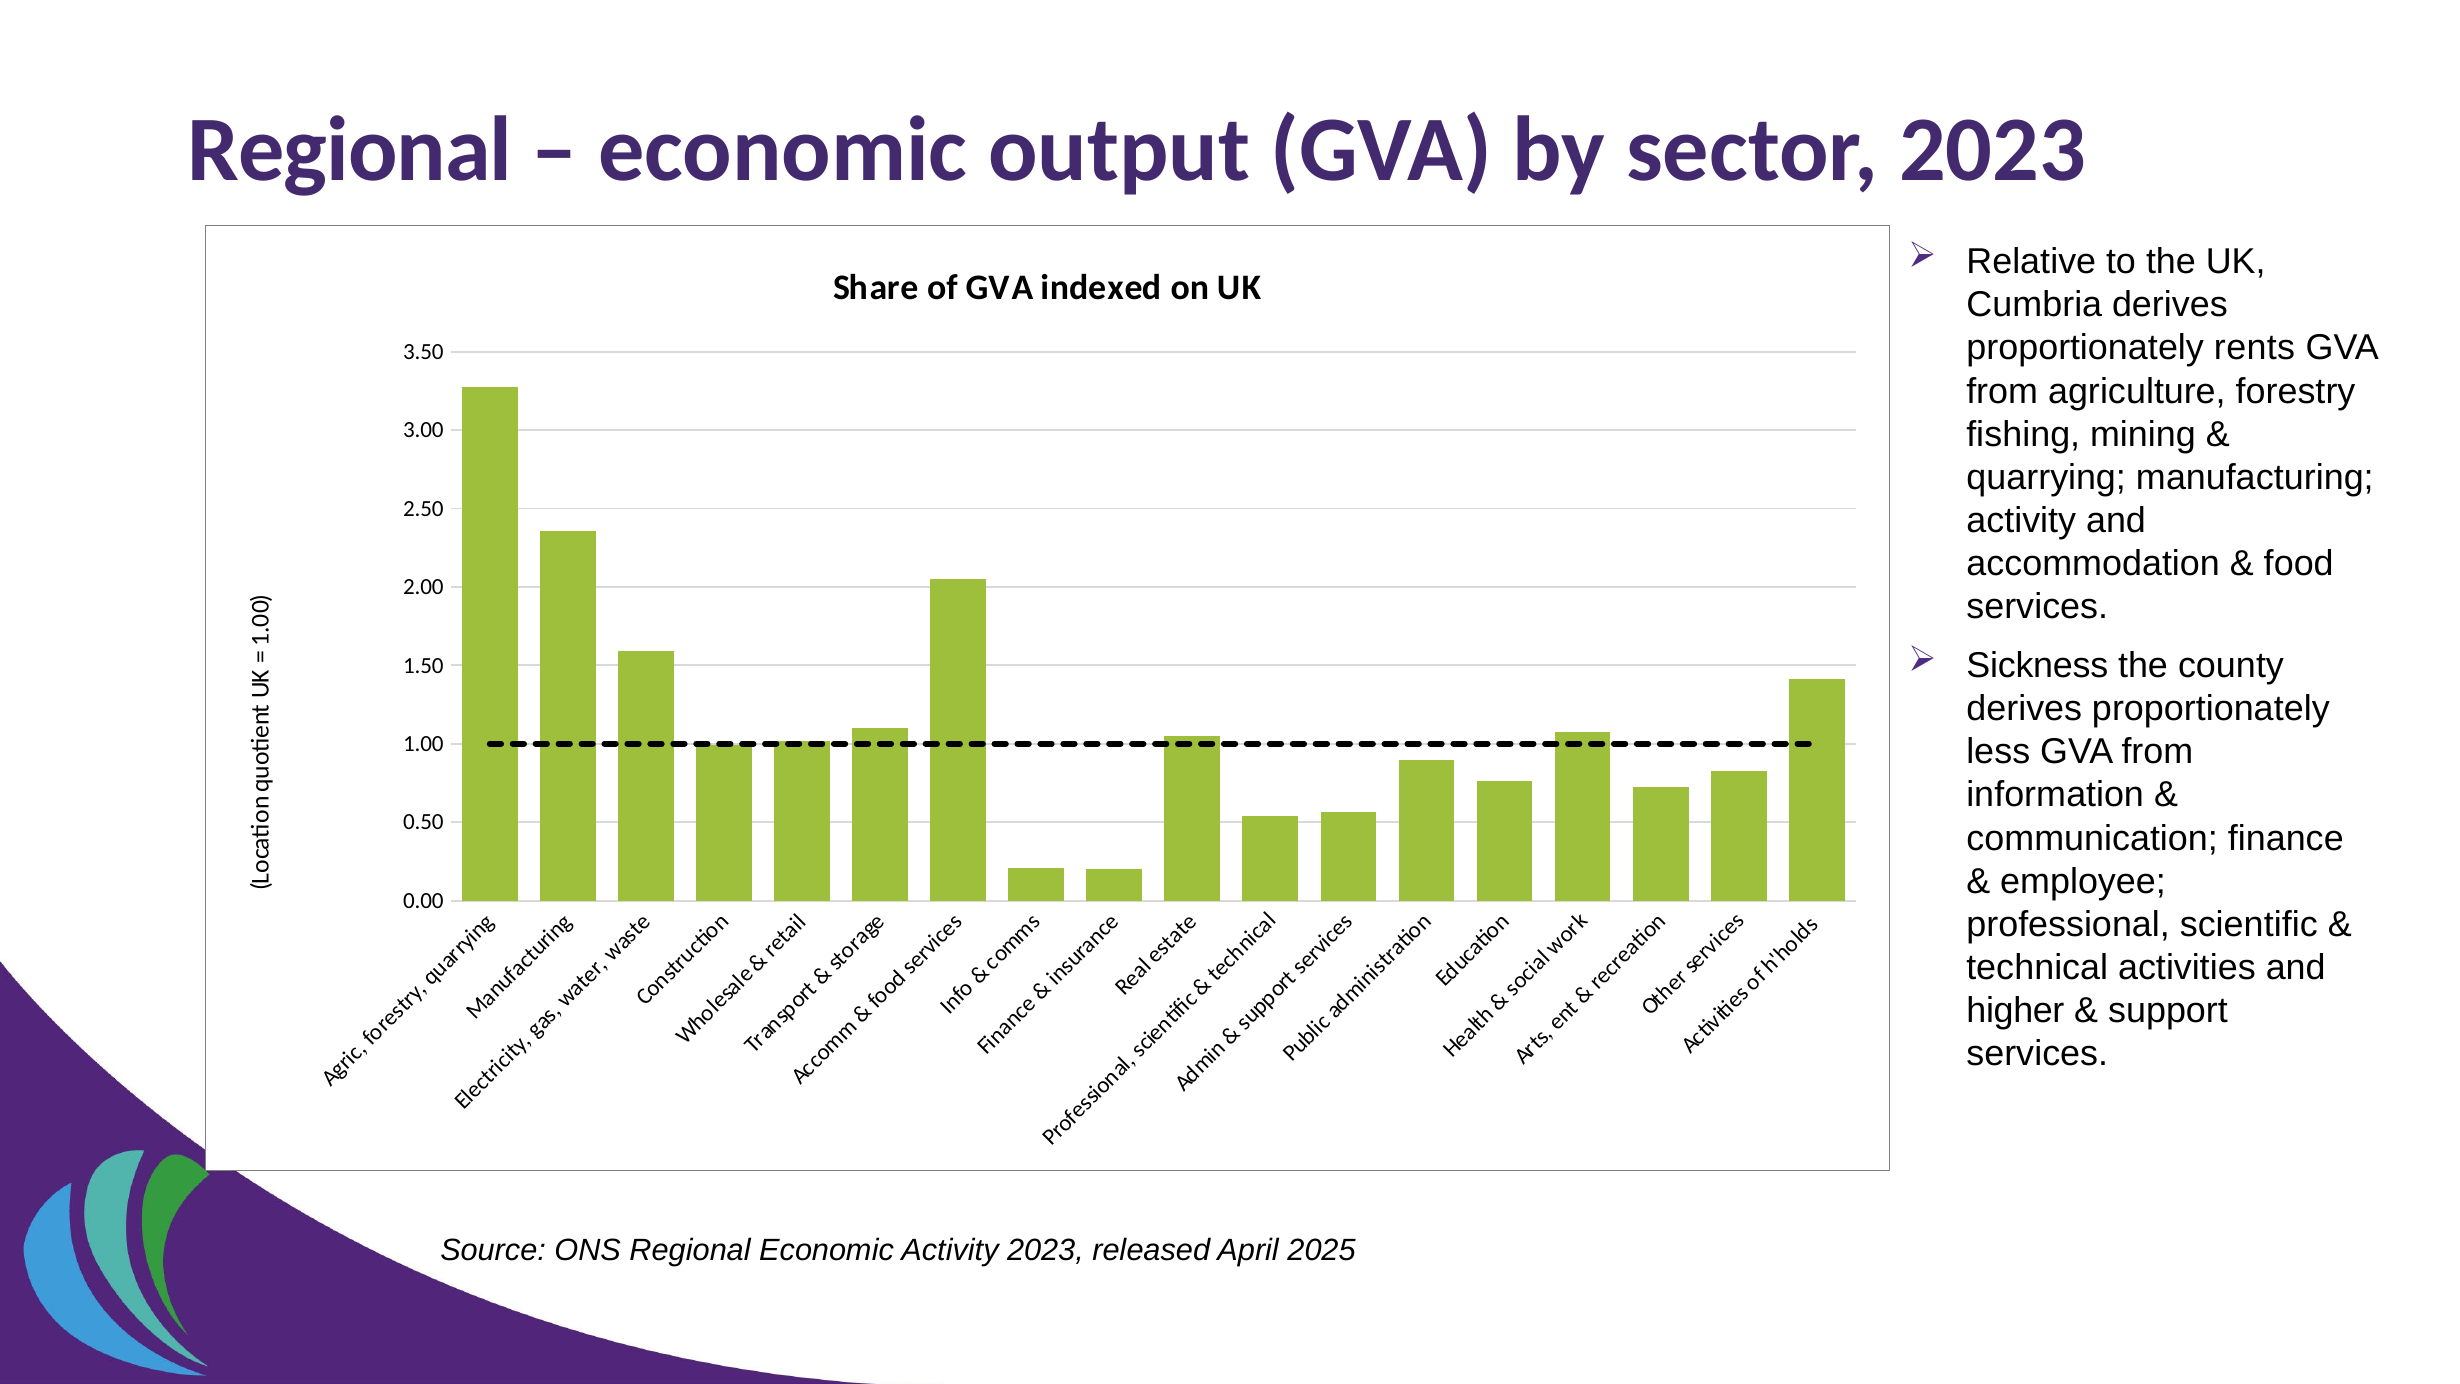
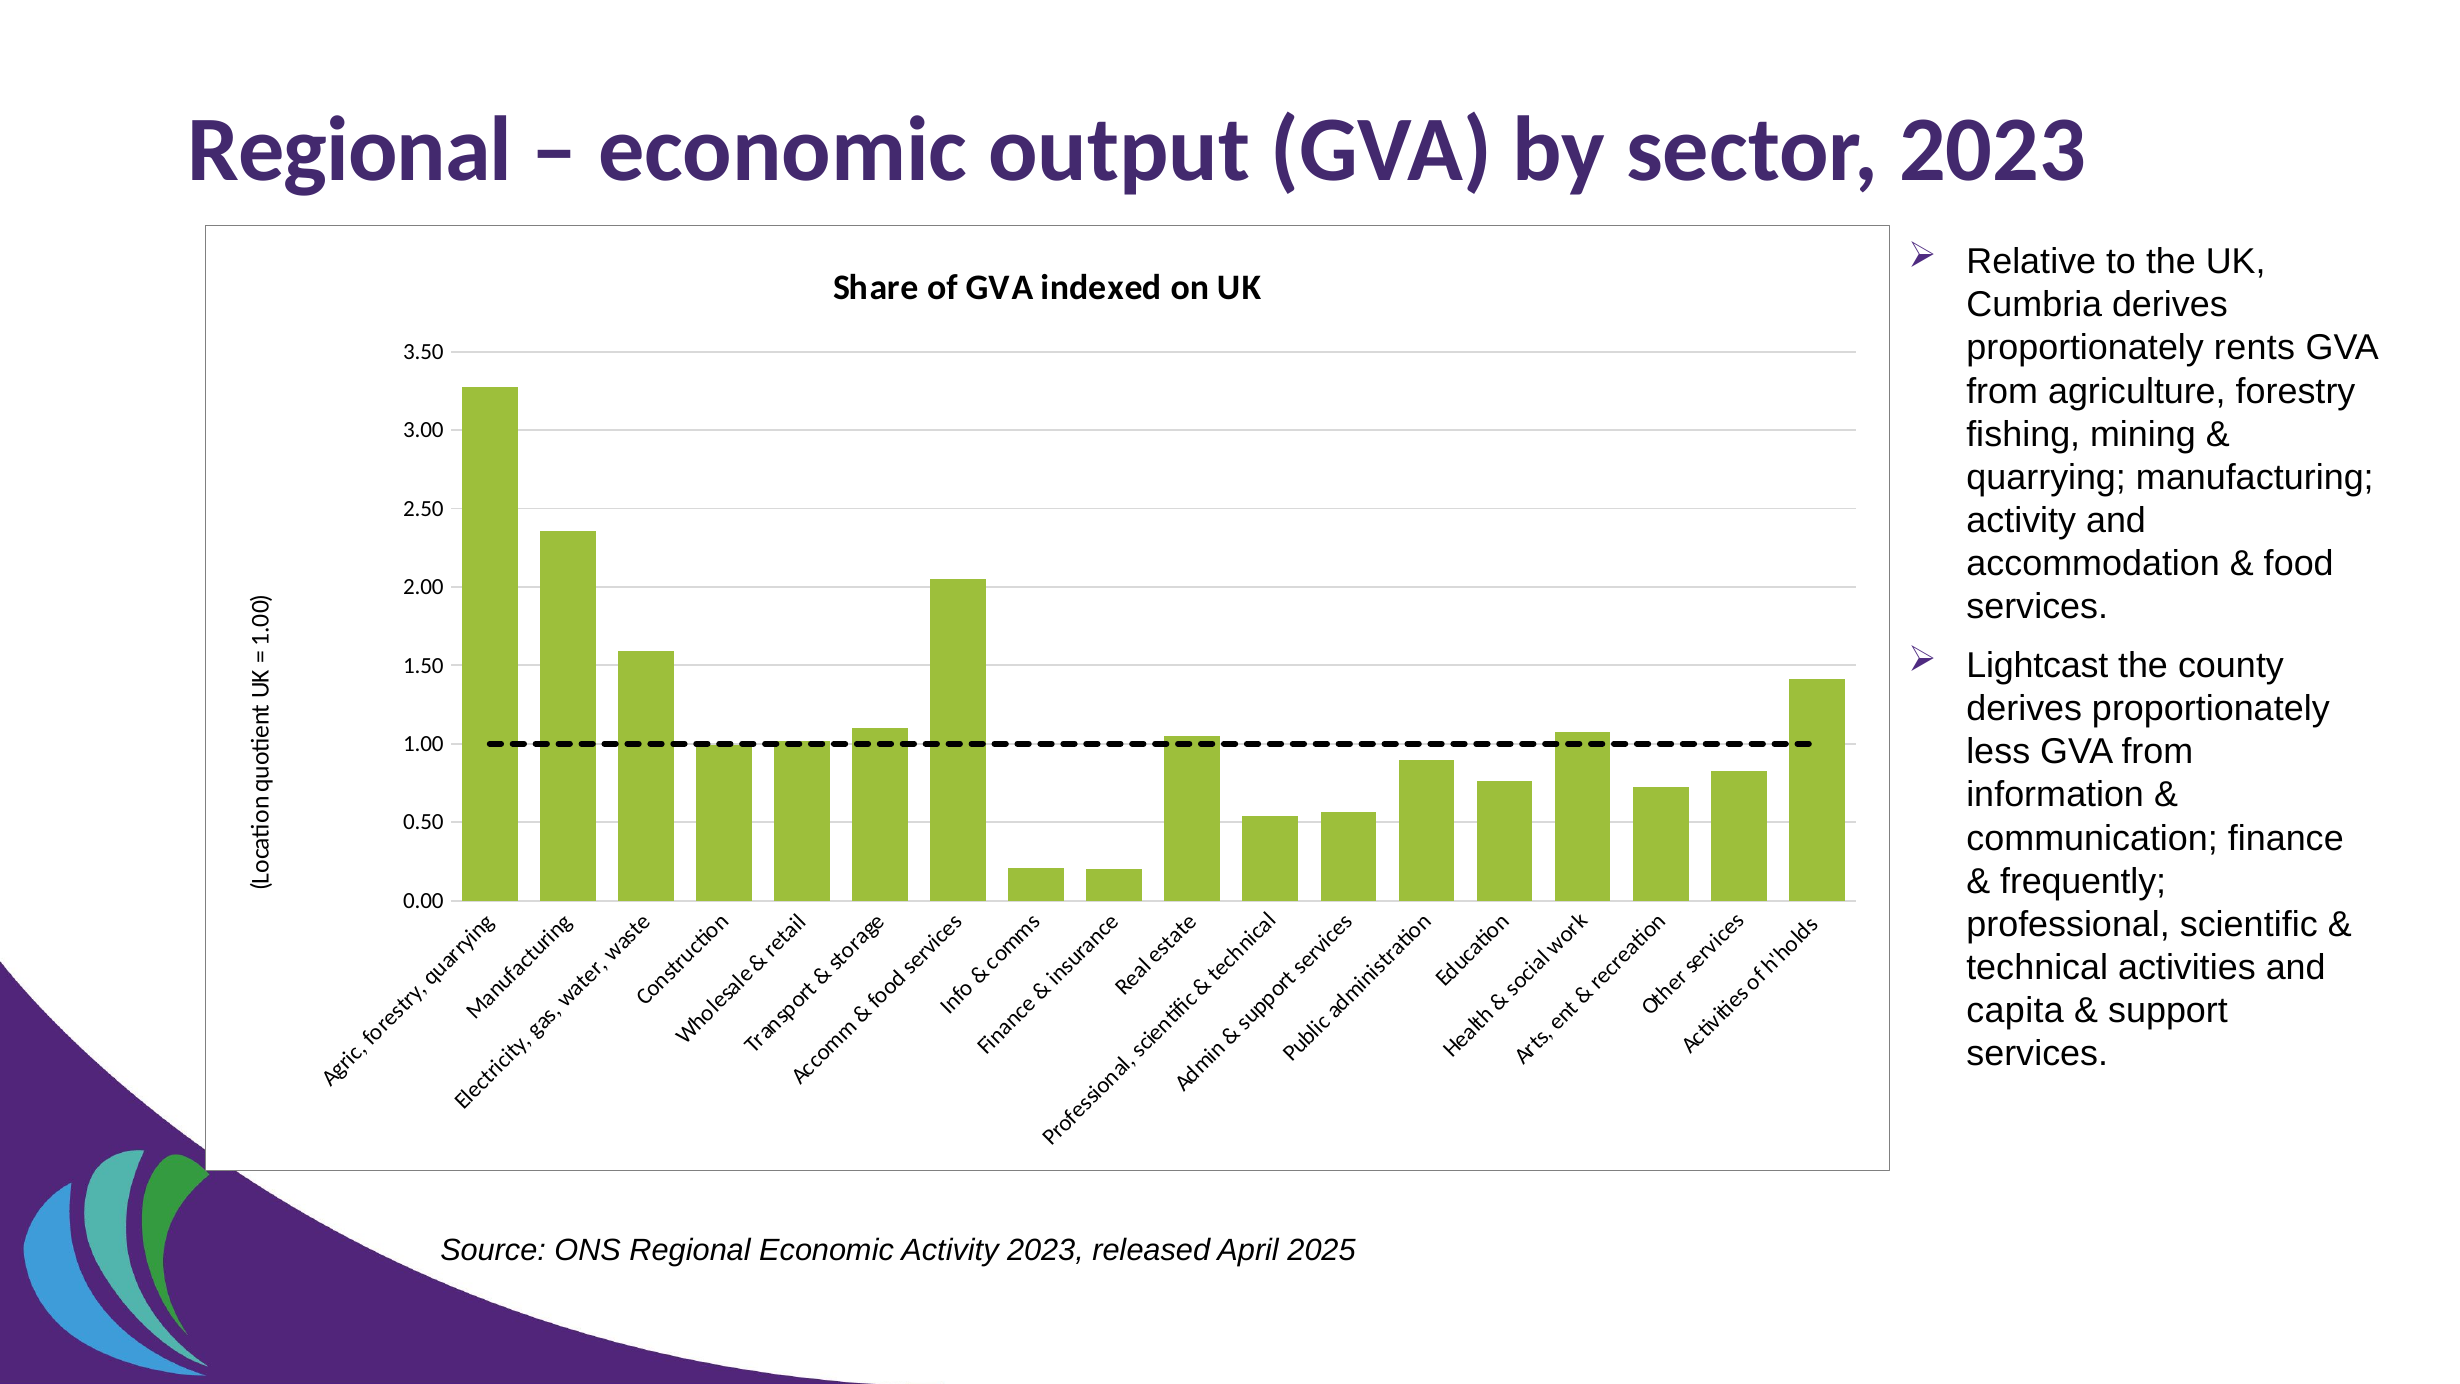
Sickness: Sickness -> Lightcast (2037, 665)
employee: employee -> frequently (2083, 881)
higher: higher -> capita (2015, 1011)
